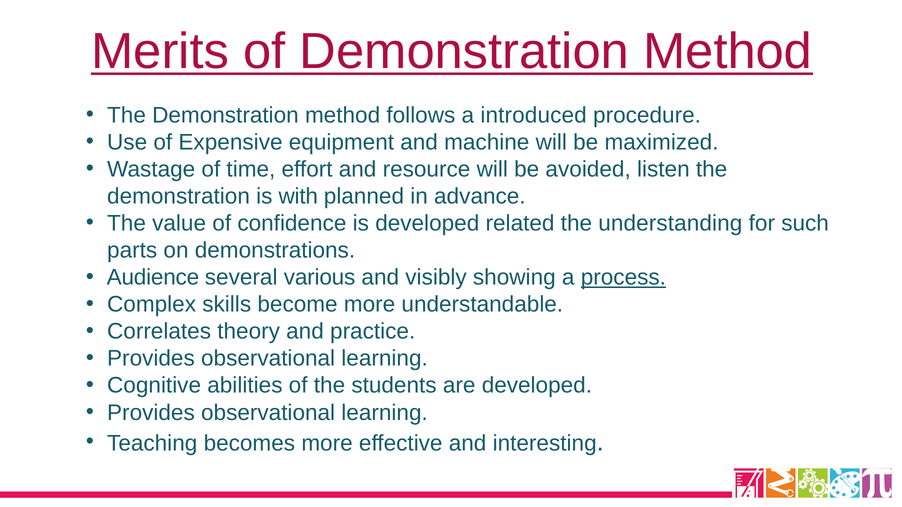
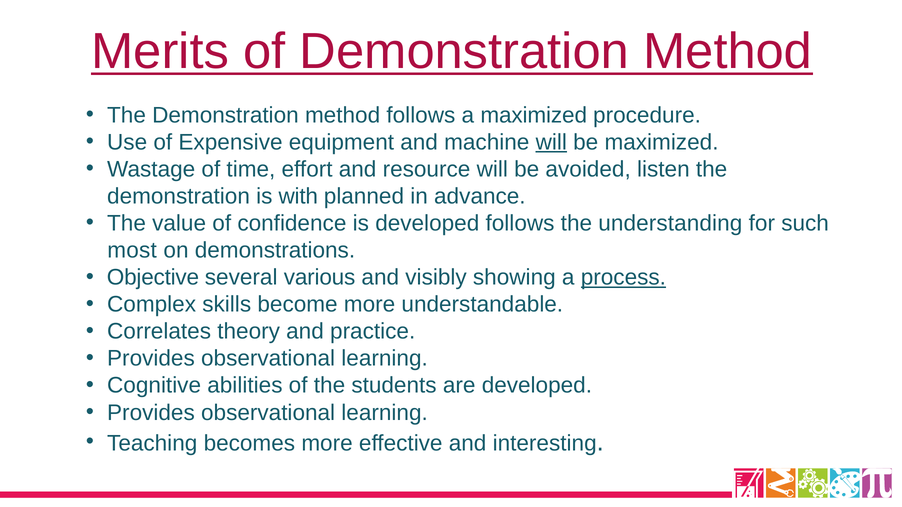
a introduced: introduced -> maximized (534, 115)
will underline: none -> present (551, 142)
developed related: related -> follows (520, 223)
parts: parts -> most (132, 251)
Audience: Audience -> Objective (153, 278)
